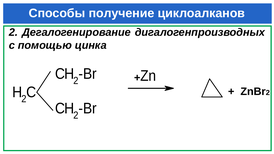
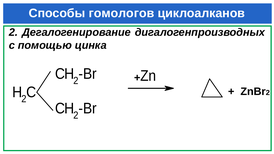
получение: получение -> гомологов (121, 13)
